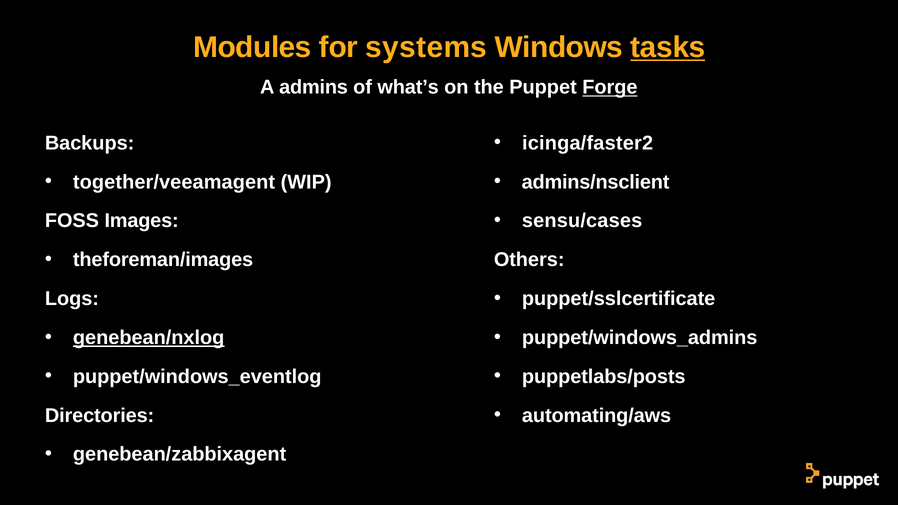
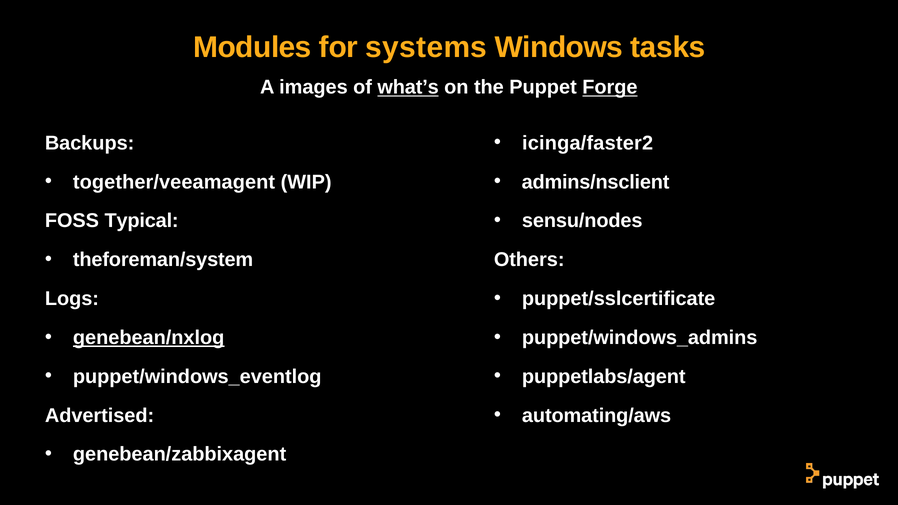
tasks underline: present -> none (668, 47)
admins: admins -> images (313, 87)
what’s underline: none -> present (408, 87)
sensu/cases: sensu/cases -> sensu/nodes (582, 221)
Images: Images -> Typical (142, 221)
theforeman/images: theforeman/images -> theforeman/system (163, 260)
puppetlabs/posts: puppetlabs/posts -> puppetlabs/agent (604, 377)
Directories: Directories -> Advertised (100, 416)
